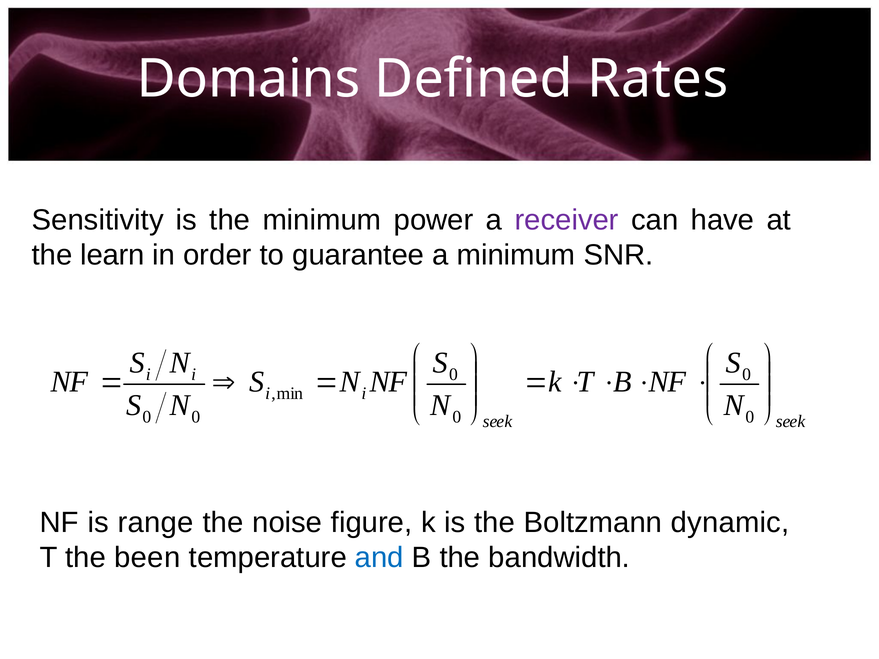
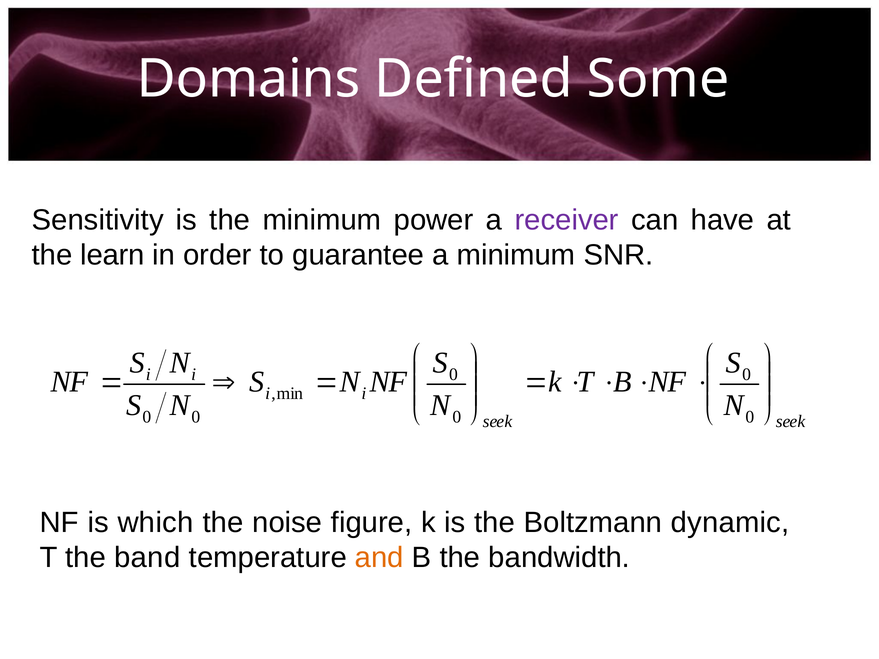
Rates: Rates -> Some (658, 79)
range: range -> which (156, 523)
been: been -> band (147, 558)
and colour: blue -> orange (379, 558)
